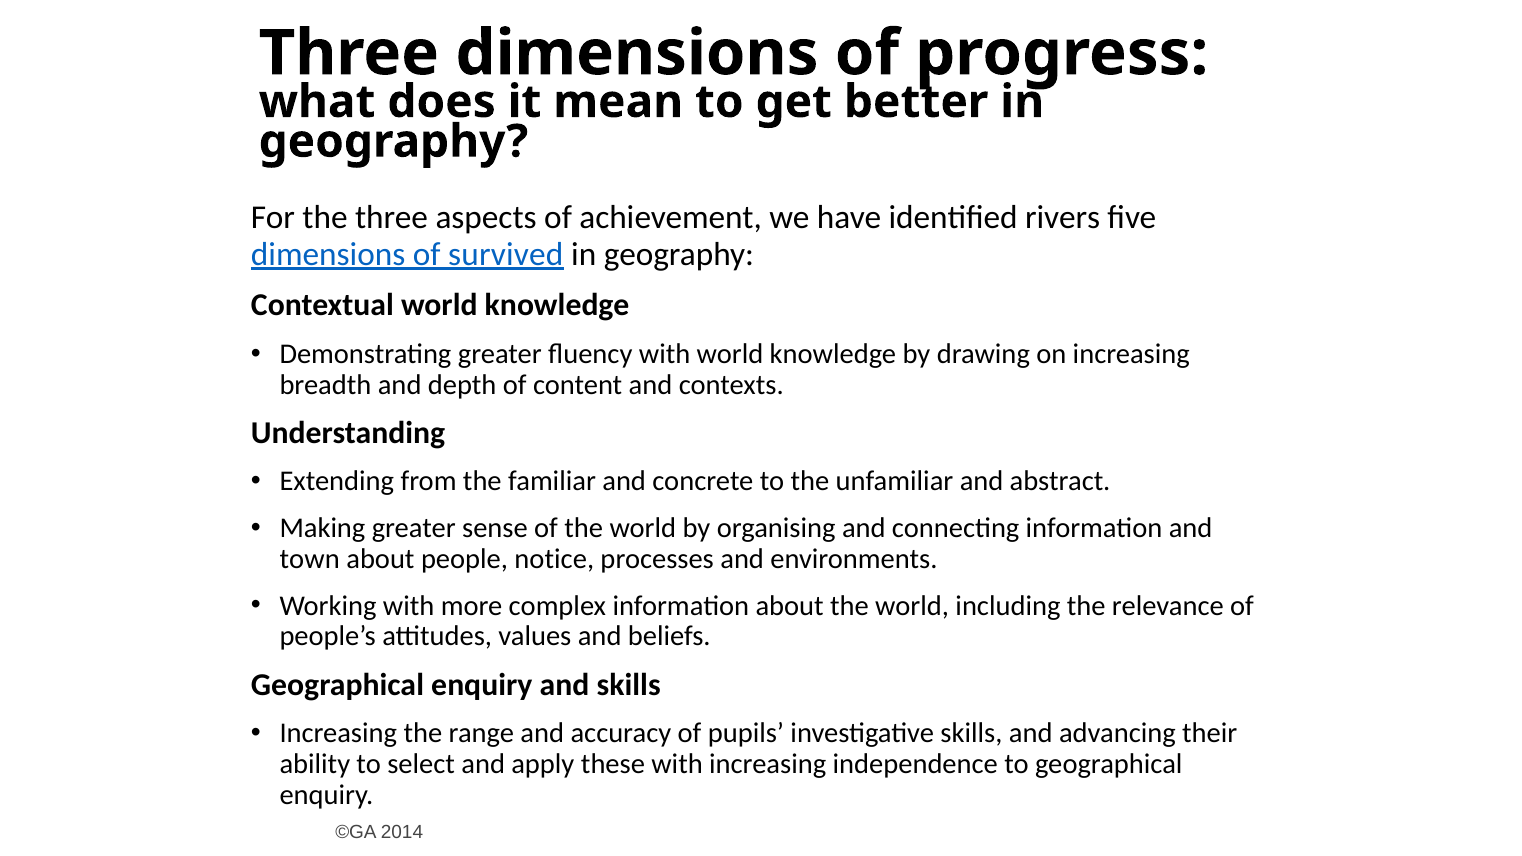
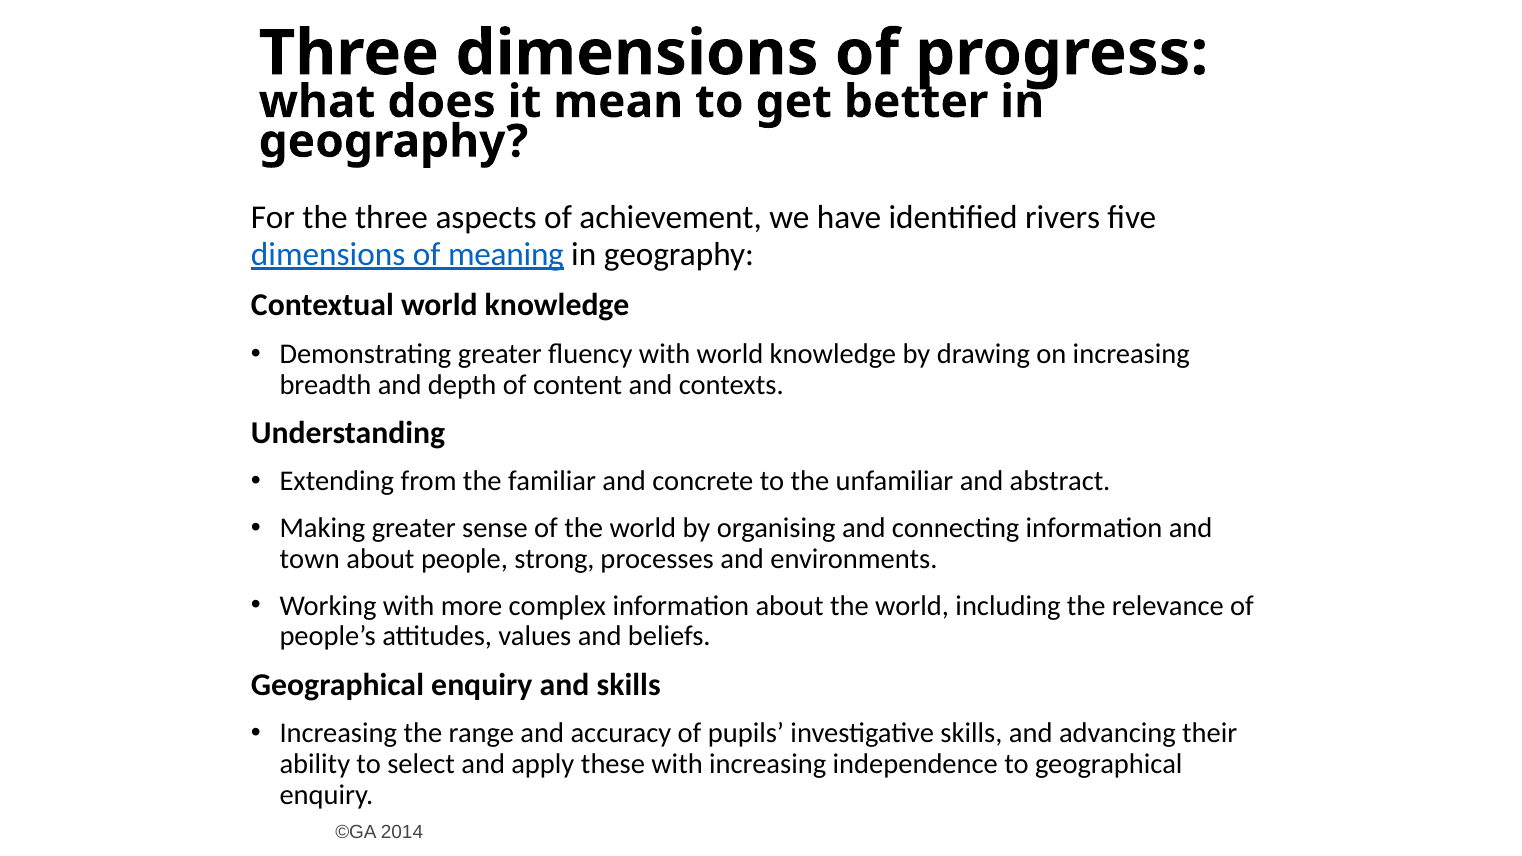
survived: survived -> meaning (506, 254)
notice: notice -> strong (554, 559)
